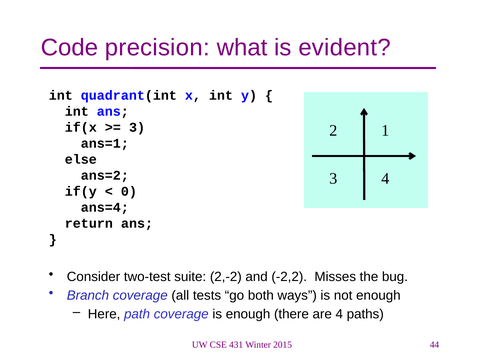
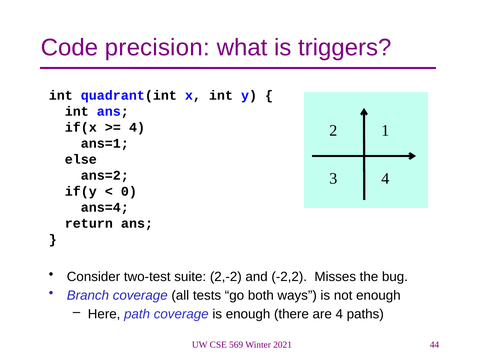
evident: evident -> triggers (345, 48)
3: 3 -> 4 (137, 127)
431: 431 -> 569 (236, 345)
2015: 2015 -> 2021 (283, 345)
